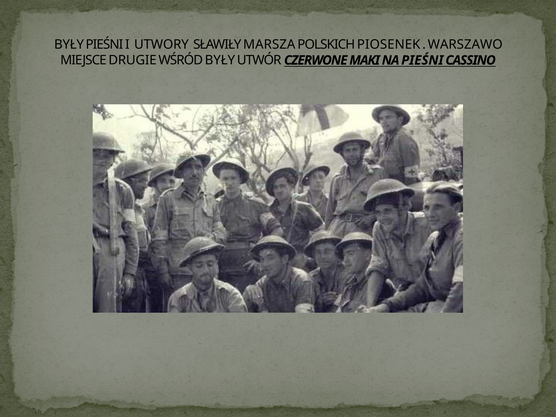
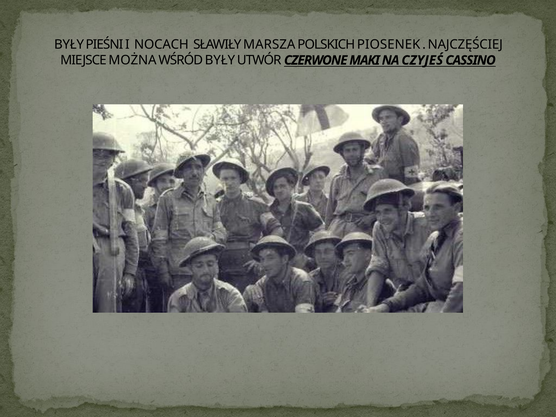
UTWORY: UTWORY -> NOCACH (161, 45)
WARSZAWO: WARSZAWO -> NAJCZĘŚCIEJ (465, 45)
DRUGIE: DRUGIE -> MOŻNA (132, 60)
NA PIEŚNI: PIEŚNI -> CZYJEŚ (422, 60)
